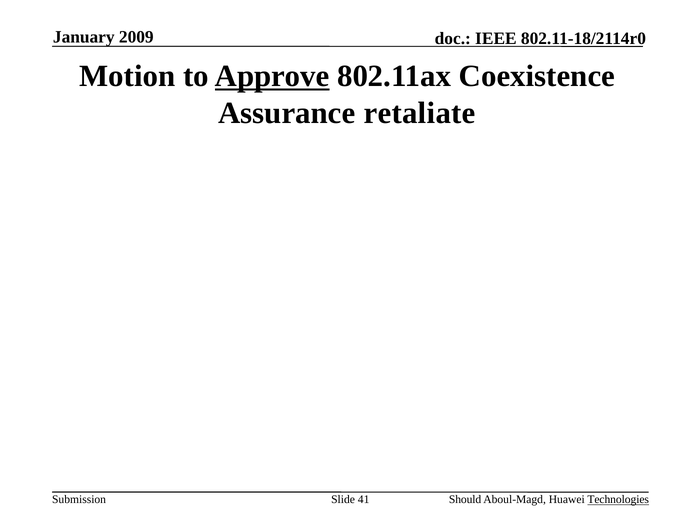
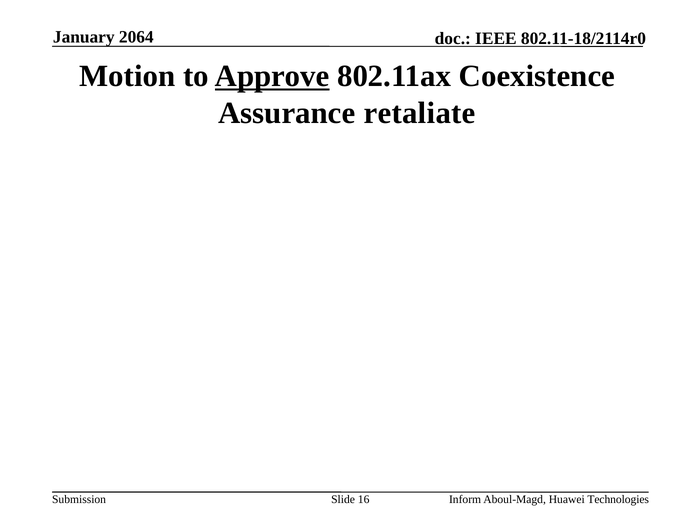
2009: 2009 -> 2064 (136, 37)
41: 41 -> 16 (364, 500)
Should: Should -> Inform (465, 500)
Technologies underline: present -> none (618, 500)
